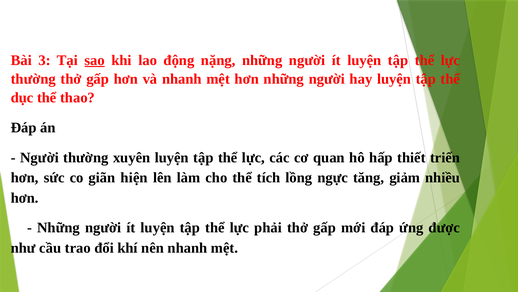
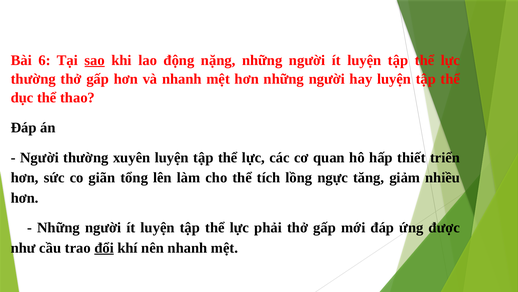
3: 3 -> 6 (44, 60)
hiện: hiện -> tổng (134, 177)
đổi underline: none -> present (104, 247)
